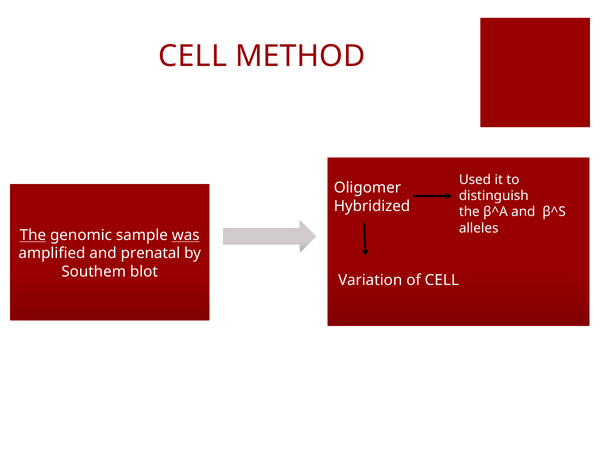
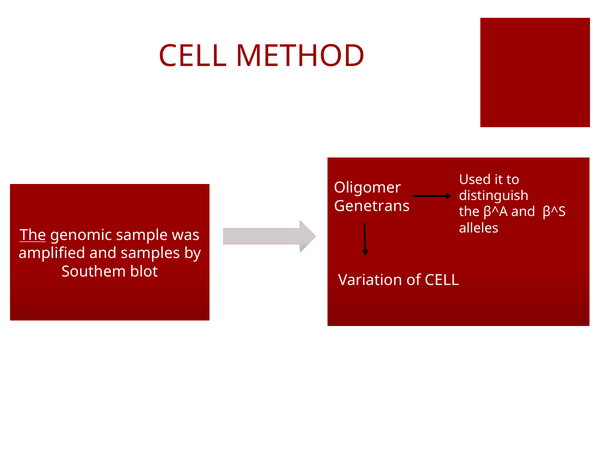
Hybridized: Hybridized -> Genetrans (372, 207)
was underline: present -> none (186, 236)
prenatal: prenatal -> samples (150, 254)
